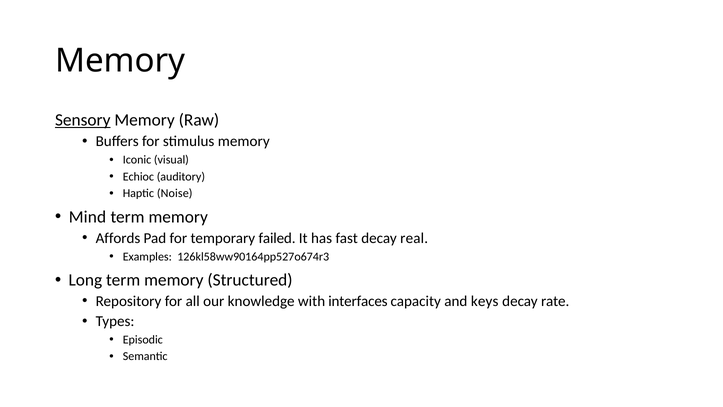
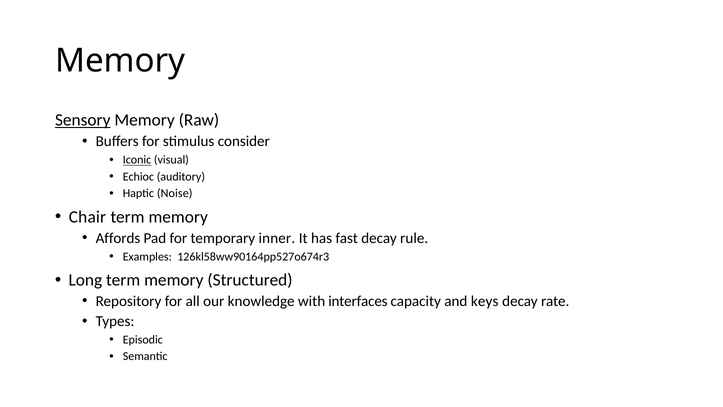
stimulus memory: memory -> consider (244, 141)
Iconic underline: none -> present (137, 160)
Mind: Mind -> Chair (87, 217)
failed: failed -> inner (277, 238)
real: real -> rule (414, 238)
